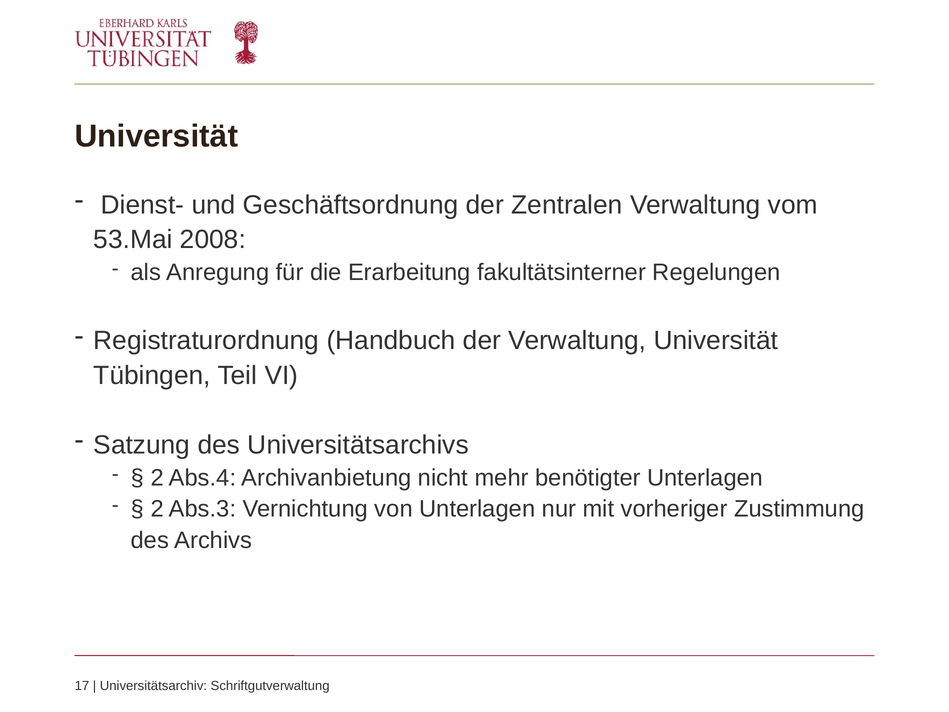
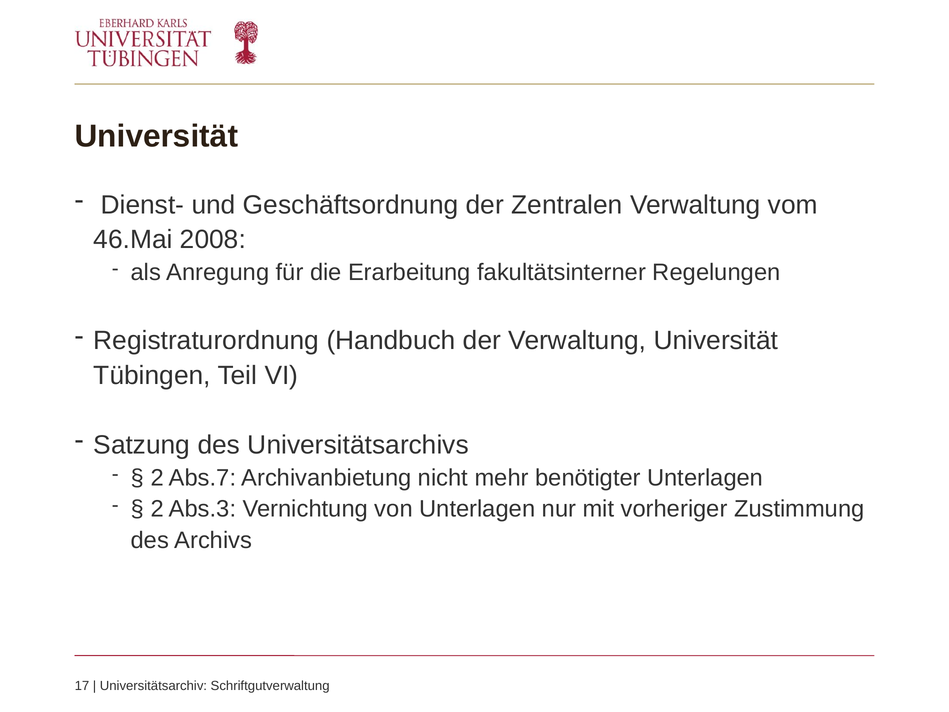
53.Mai: 53.Mai -> 46.Mai (133, 240)
Abs.4: Abs.4 -> Abs.7 (203, 478)
